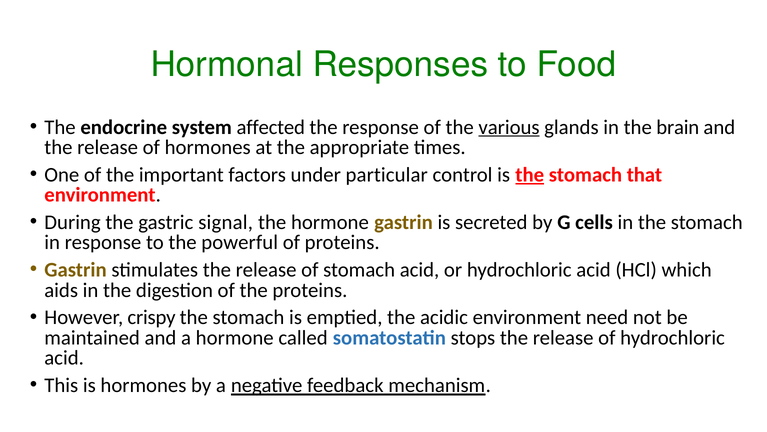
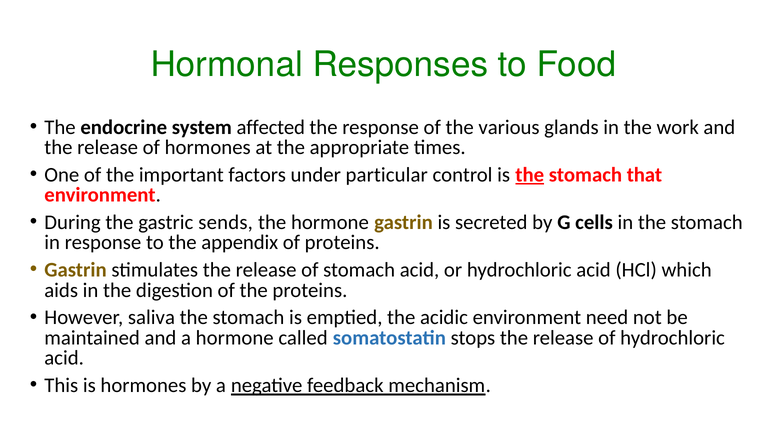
various underline: present -> none (509, 127)
brain: brain -> work (678, 127)
signal: signal -> sends (226, 222)
powerful: powerful -> appendix (240, 242)
crispy: crispy -> saliva (151, 317)
